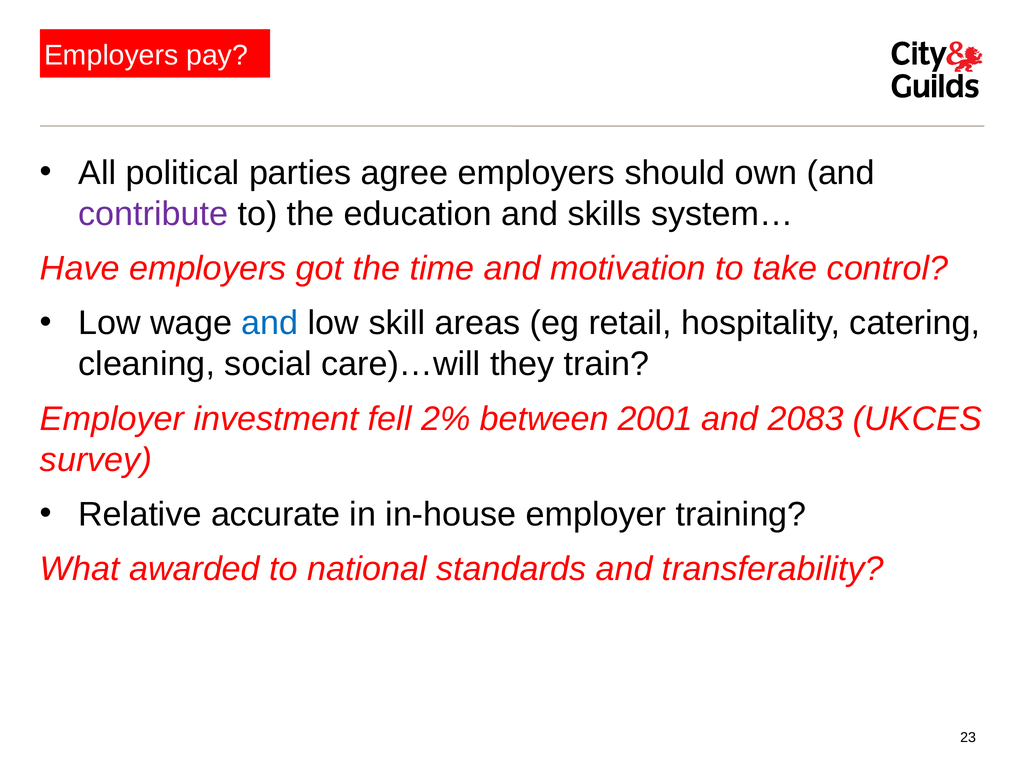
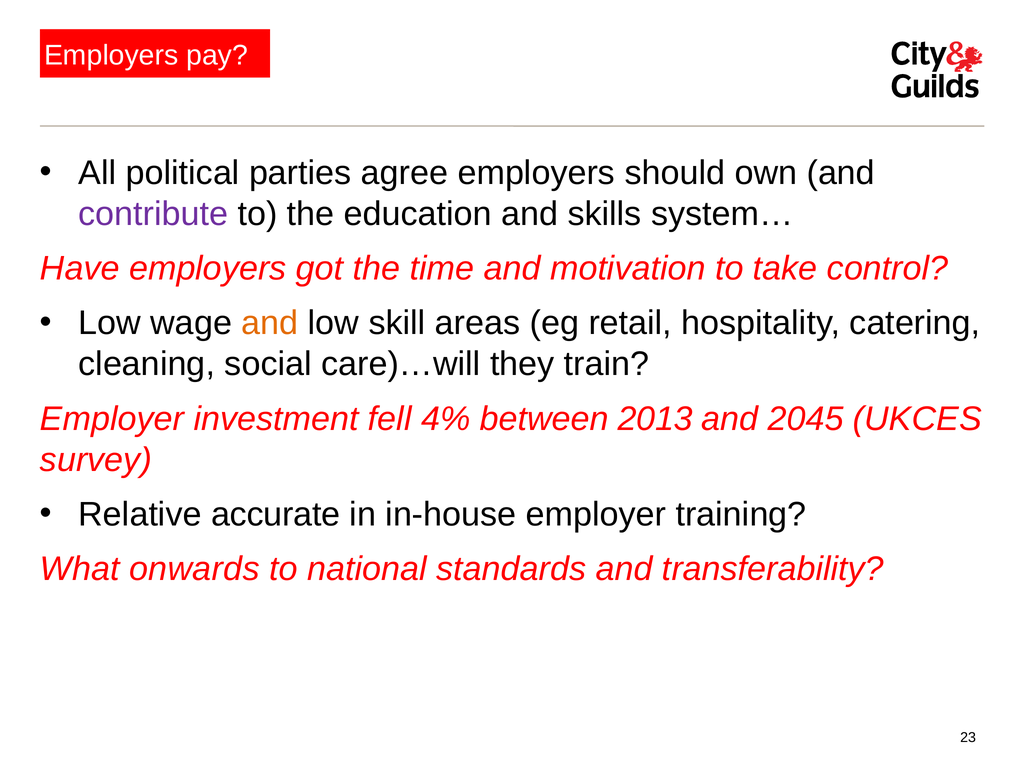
and colour: blue -> orange (270, 323)
2%: 2% -> 4% (446, 419)
2001: 2001 -> 2013 (655, 419)
2083: 2083 -> 2045 (806, 419)
awarded: awarded -> onwards (194, 569)
